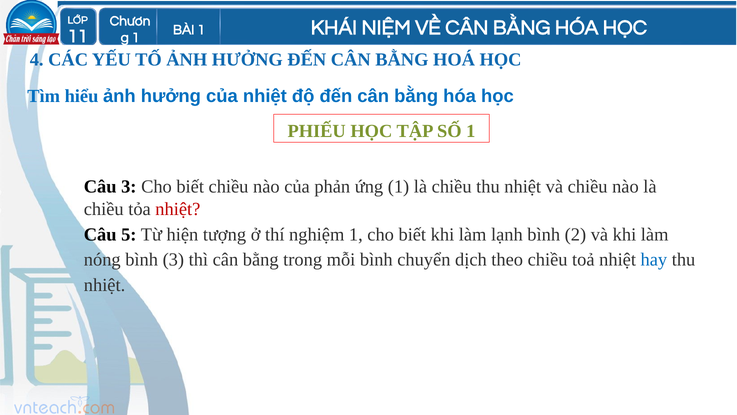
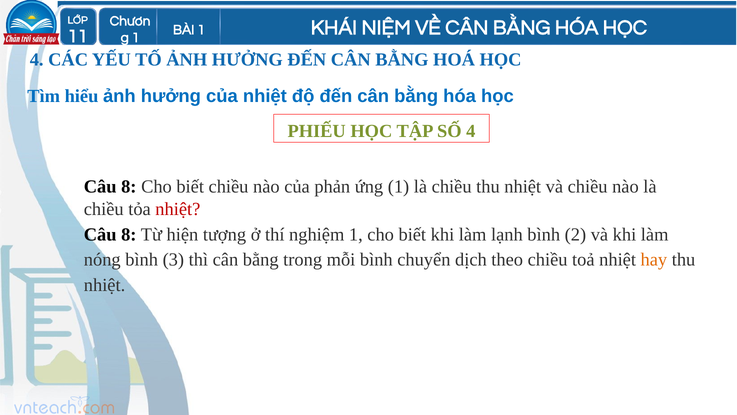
SỐ 1: 1 -> 4 (471, 131)
3: 3 -> 8 (129, 187)
5: 5 -> 8 (129, 234)
hay colour: blue -> orange (654, 260)
